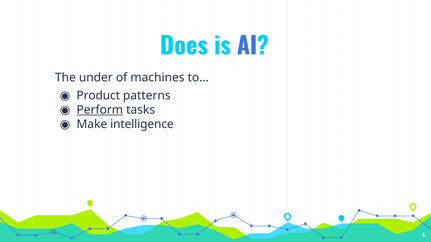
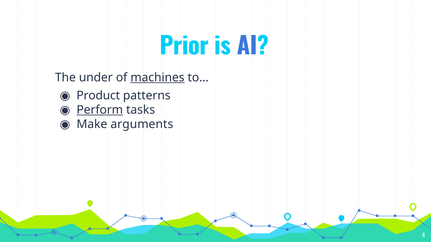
Does: Does -> Prior (184, 47)
machines underline: none -> present (157, 78)
intelligence: intelligence -> arguments (142, 124)
